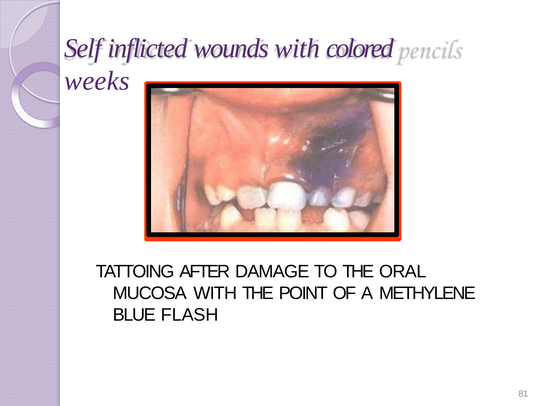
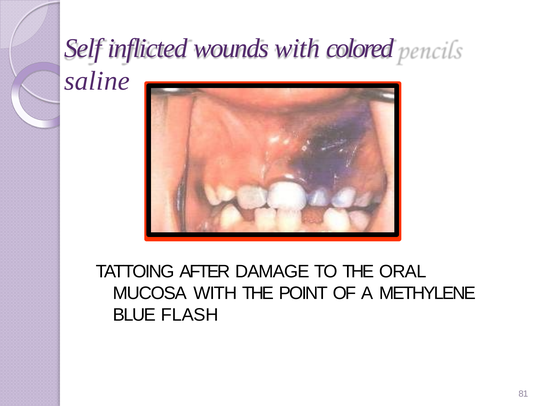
weeks: weeks -> saline (97, 81)
